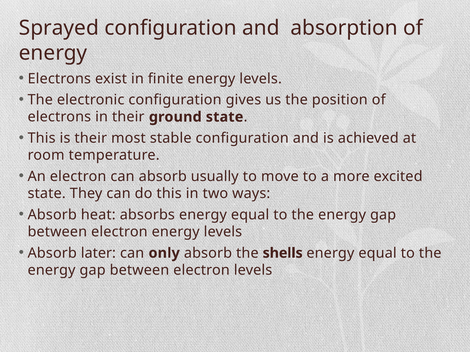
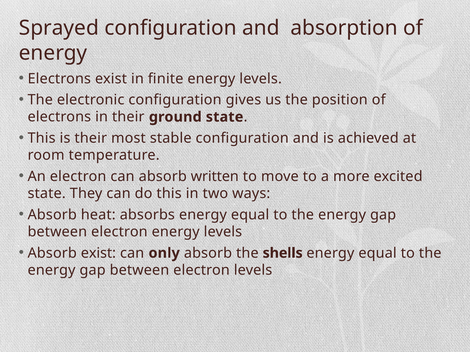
usually: usually -> written (215, 177)
Absorb later: later -> exist (98, 253)
